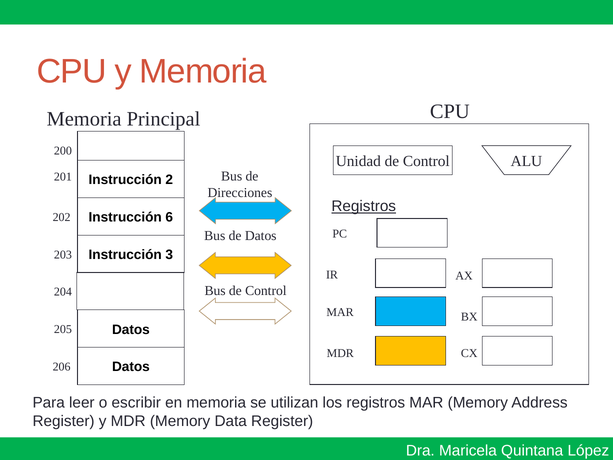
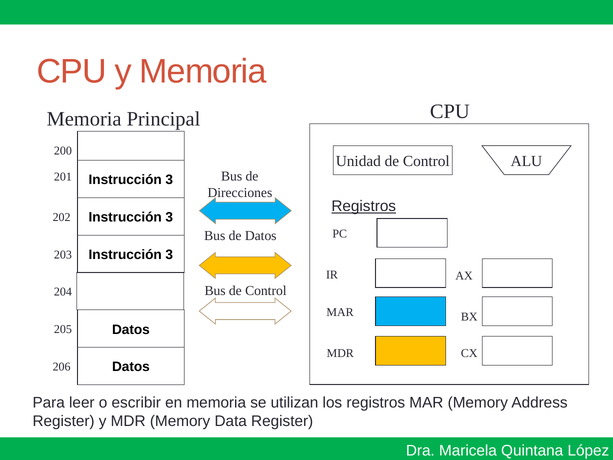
2: 2 -> 3 (169, 180)
6: 6 -> 3 (169, 217)
